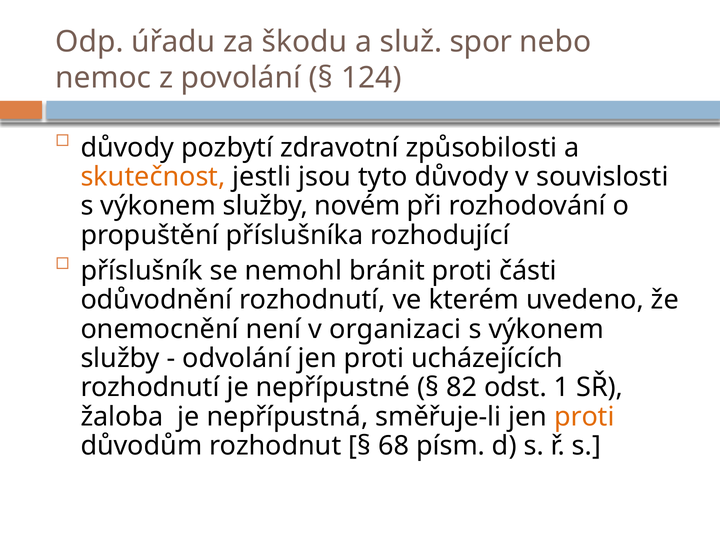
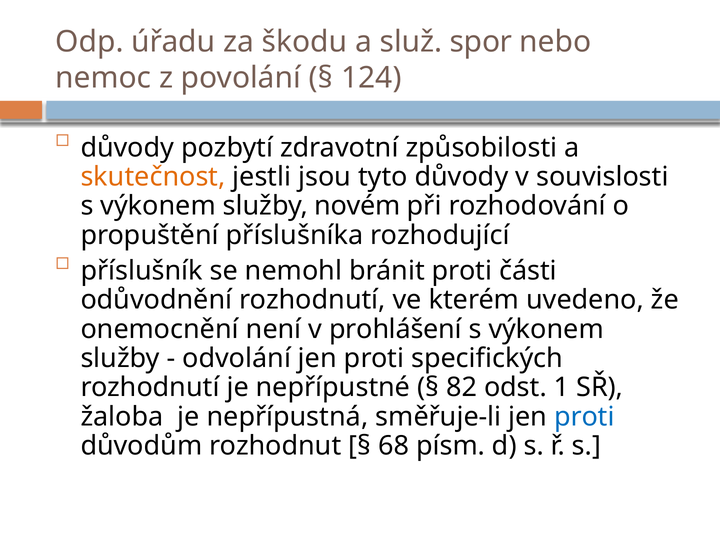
organizaci: organizaci -> prohlášení (395, 329)
ucházejících: ucházejících -> specifických (487, 358)
proti colour: orange -> blue (584, 417)
